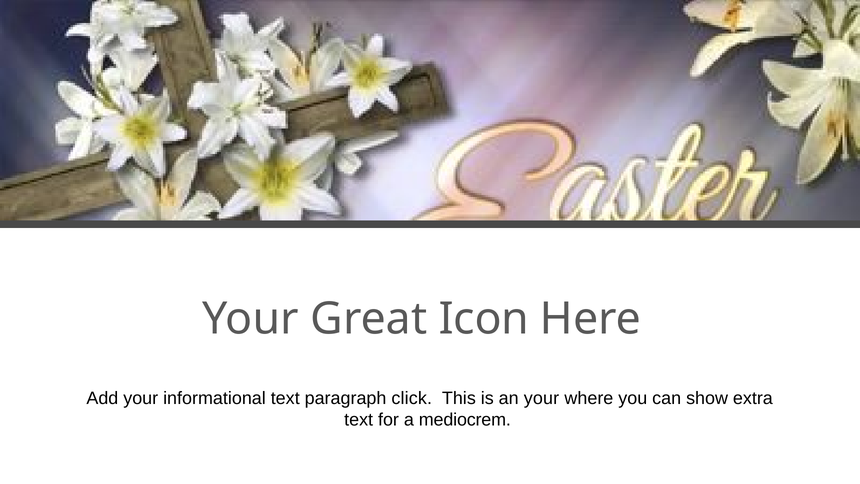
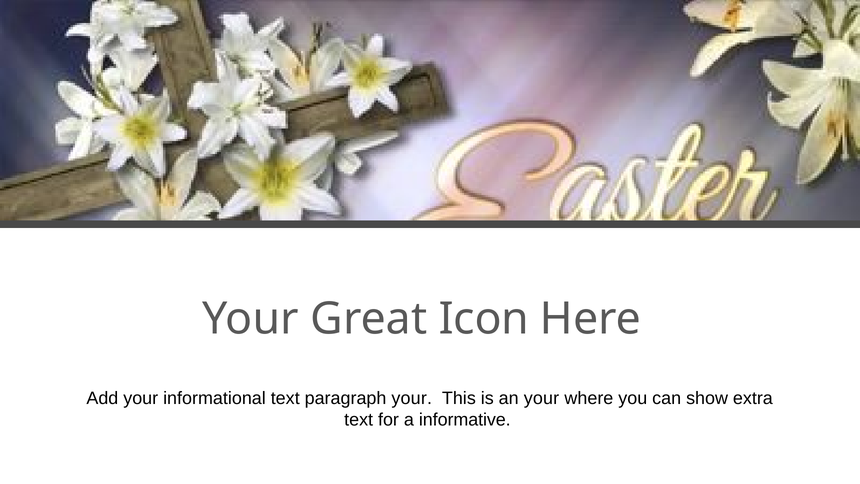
paragraph click: click -> your (412, 398)
mediocrem: mediocrem -> informative (465, 420)
